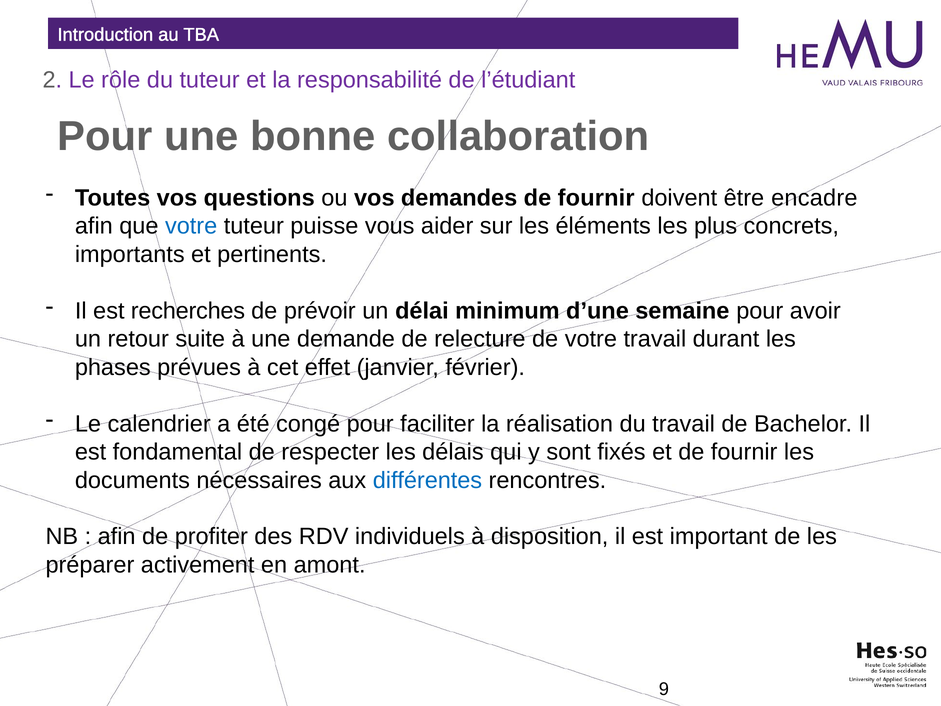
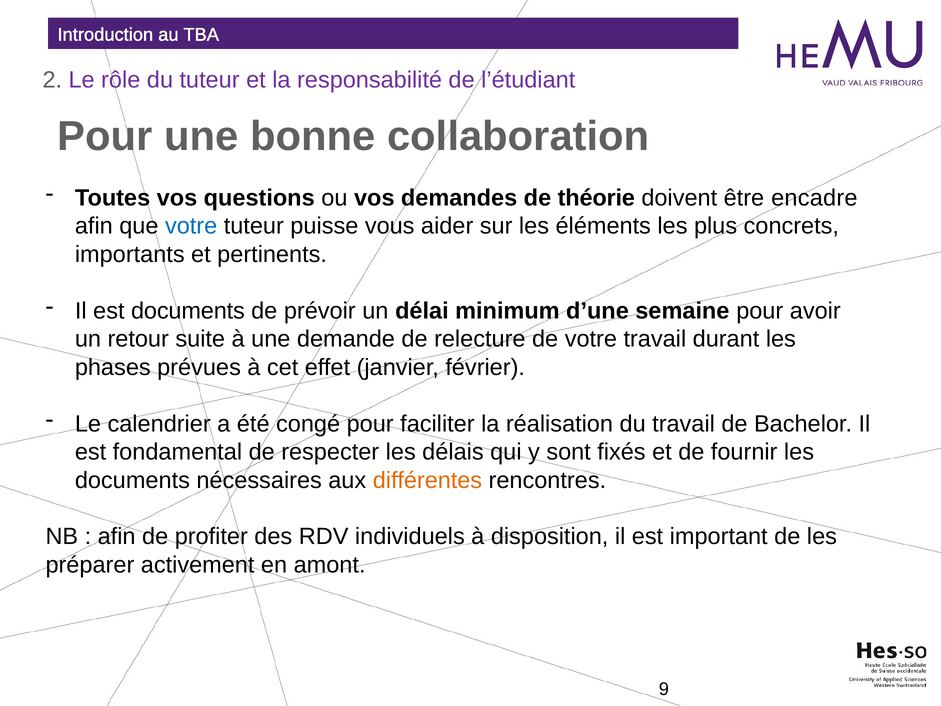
demandes de fournir: fournir -> théorie (596, 198)
est recherches: recherches -> documents (188, 311)
différentes colour: blue -> orange (427, 480)
